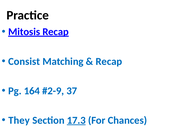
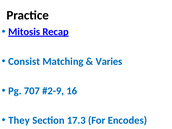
Recap: Recap -> Varies (109, 61)
164: 164 -> 707 (32, 91)
37: 37 -> 16 (72, 91)
17.3 underline: present -> none (76, 120)
Chances: Chances -> Encodes (127, 120)
